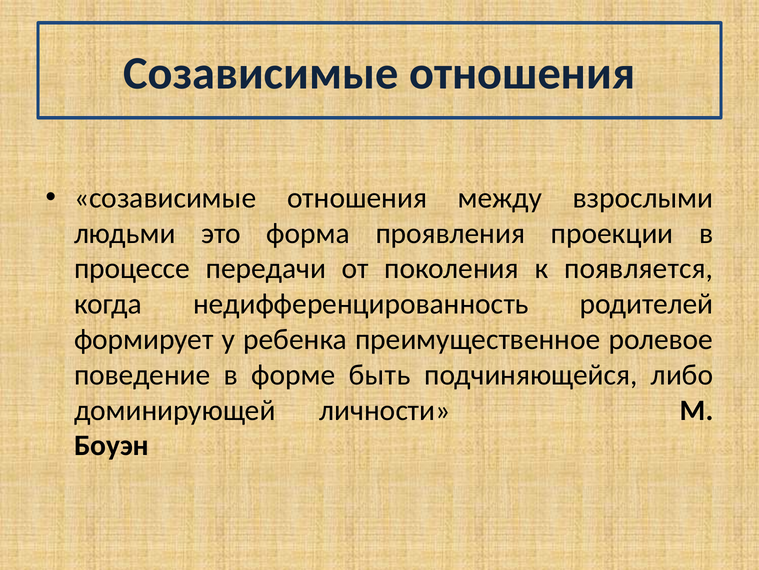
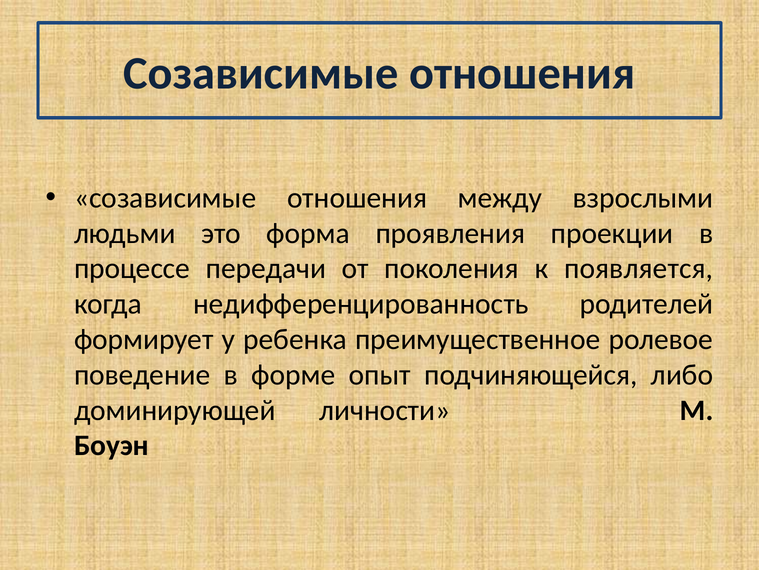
быть: быть -> опыт (380, 374)
